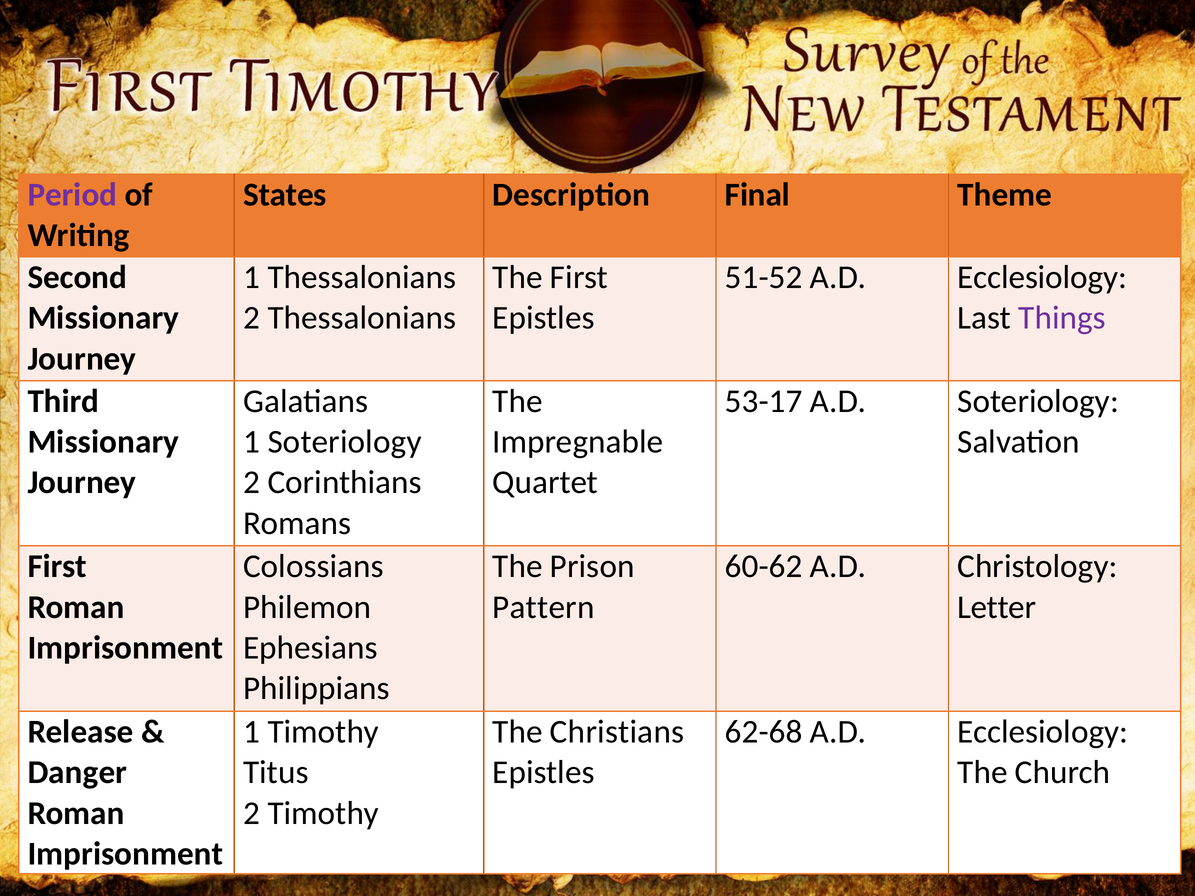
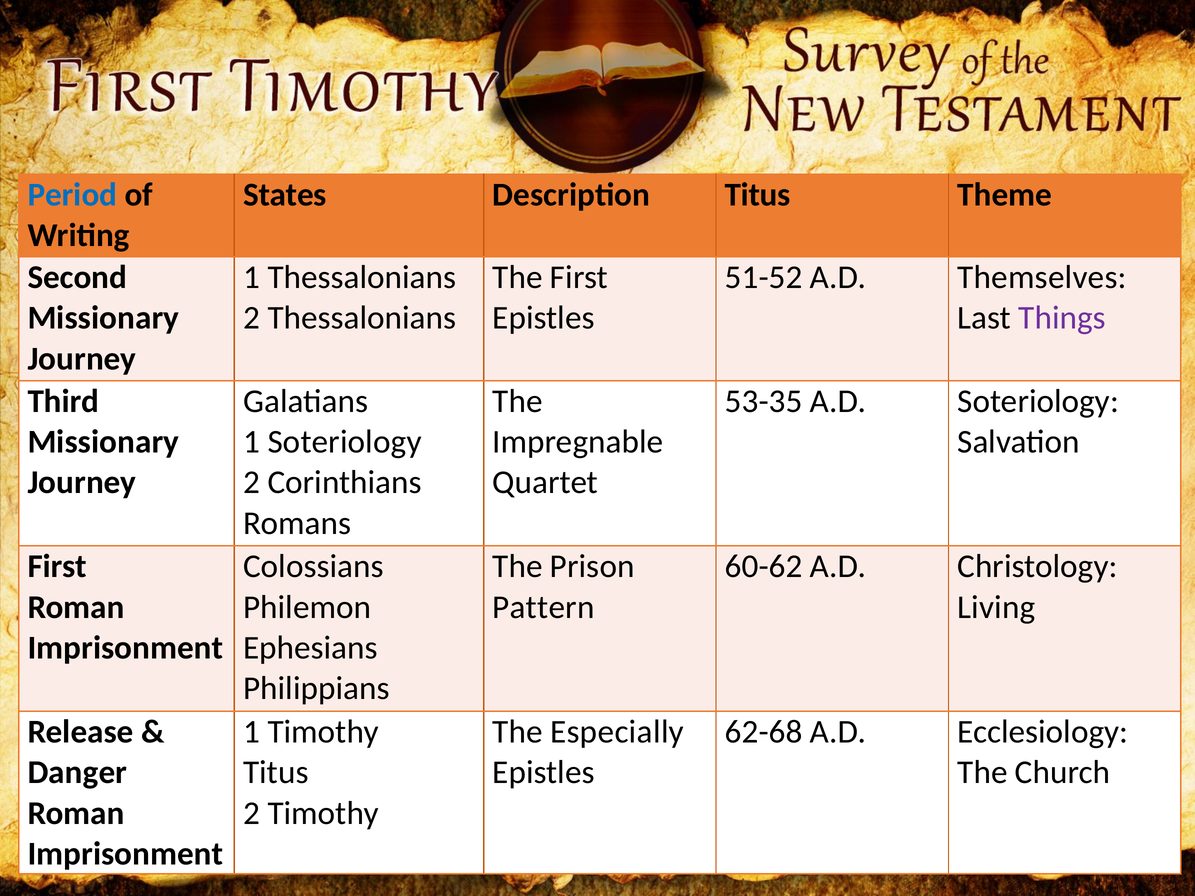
Period colour: purple -> blue (72, 195)
Description Final: Final -> Titus (758, 195)
51-52 A.D Ecclesiology: Ecclesiology -> Themselves (1042, 277)
53-17: 53-17 -> 53-35 (764, 401)
Letter: Letter -> Living (996, 607)
Christians: Christians -> Especially (617, 732)
